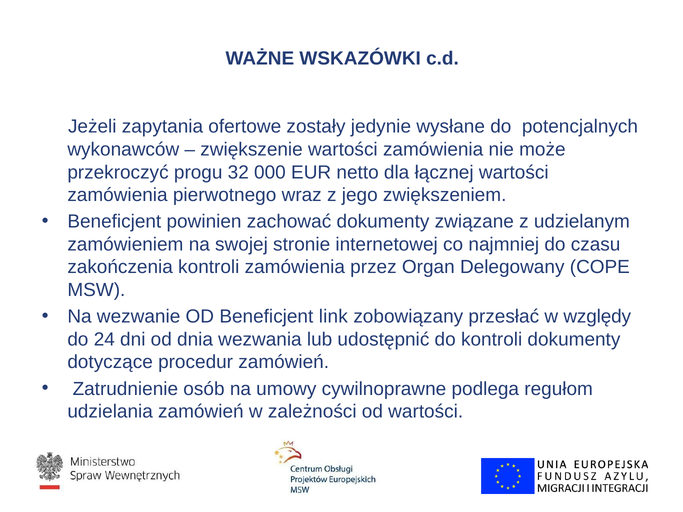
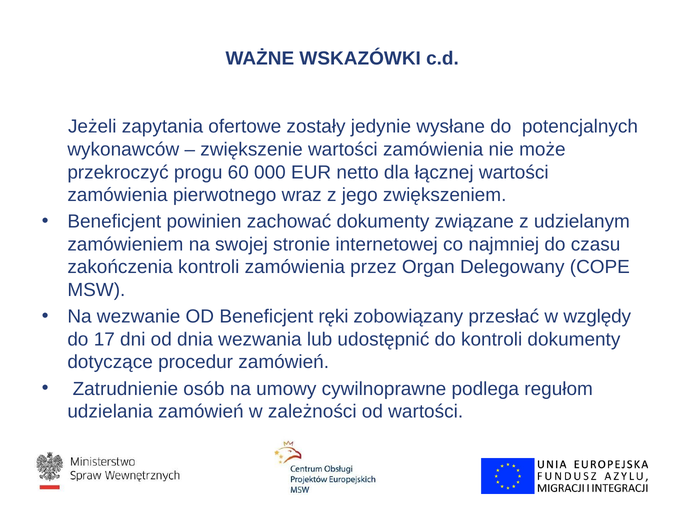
32: 32 -> 60 (238, 172)
link: link -> ręki (333, 317)
24: 24 -> 17 (104, 340)
